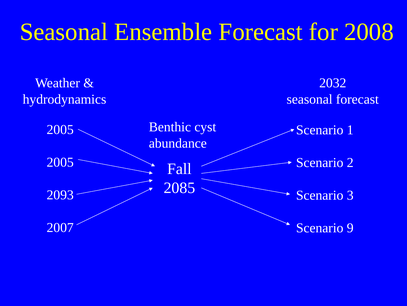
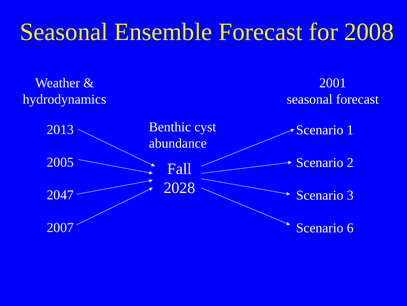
2032: 2032 -> 2001 (333, 83)
2005: 2005 -> 2013 (60, 129)
2085: 2085 -> 2028 (179, 188)
2093: 2093 -> 2047 (60, 194)
9: 9 -> 6 (350, 227)
